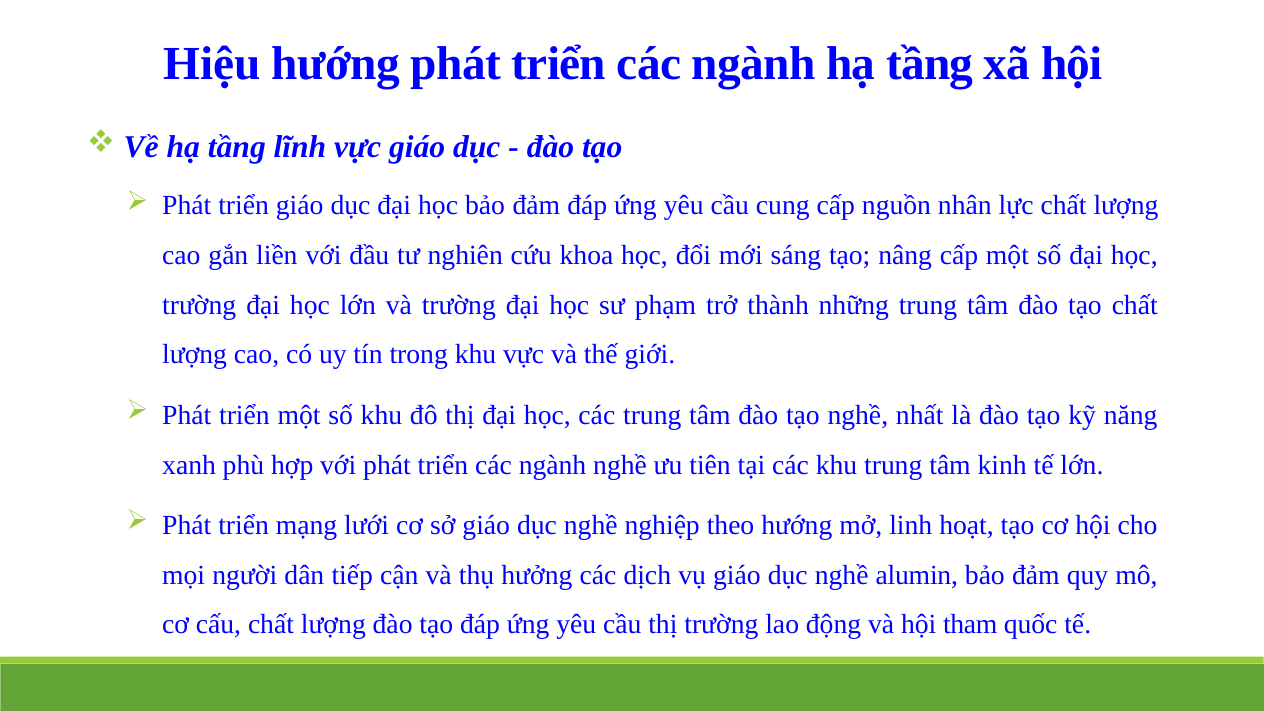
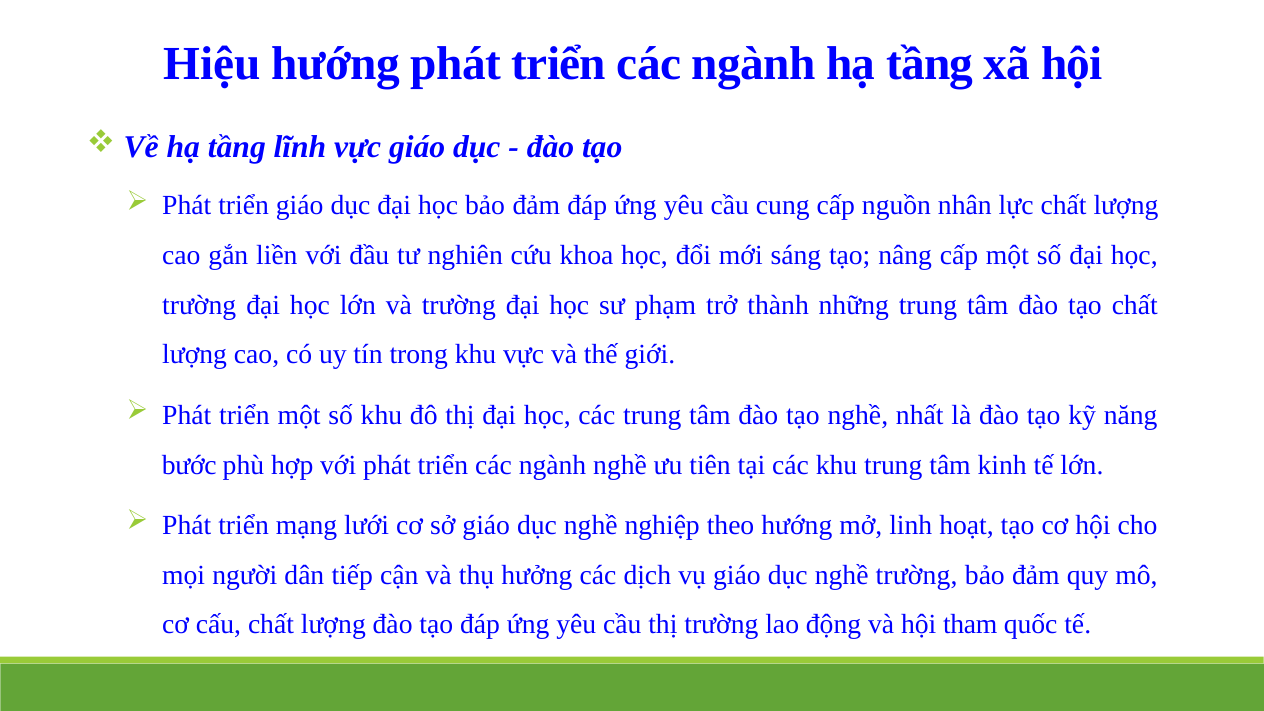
xanh: xanh -> bước (189, 465)
nghề alumin: alumin -> trường (917, 575)
